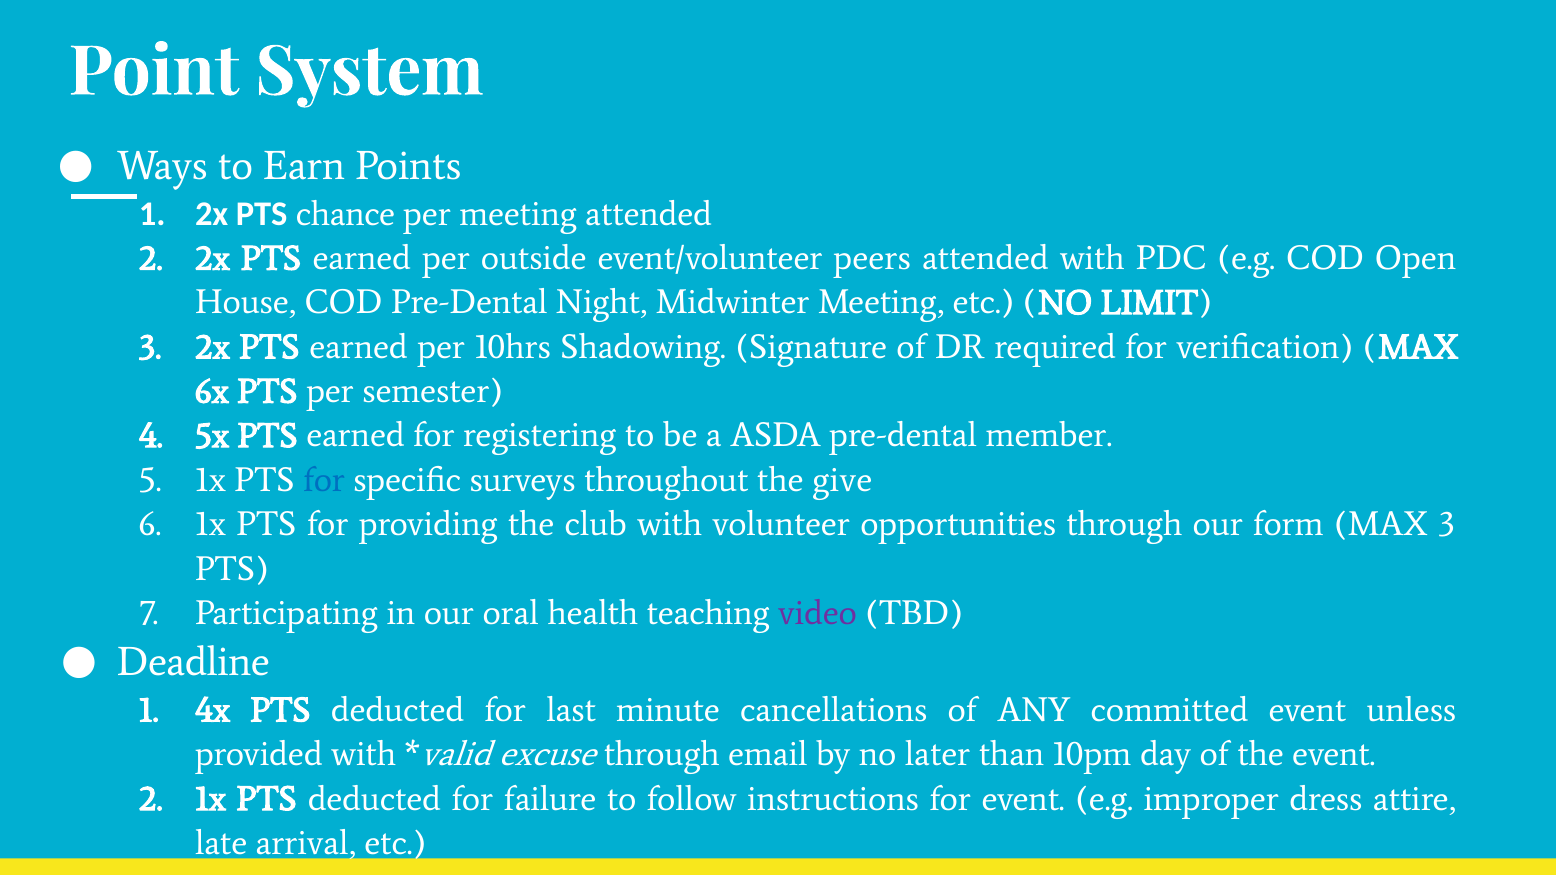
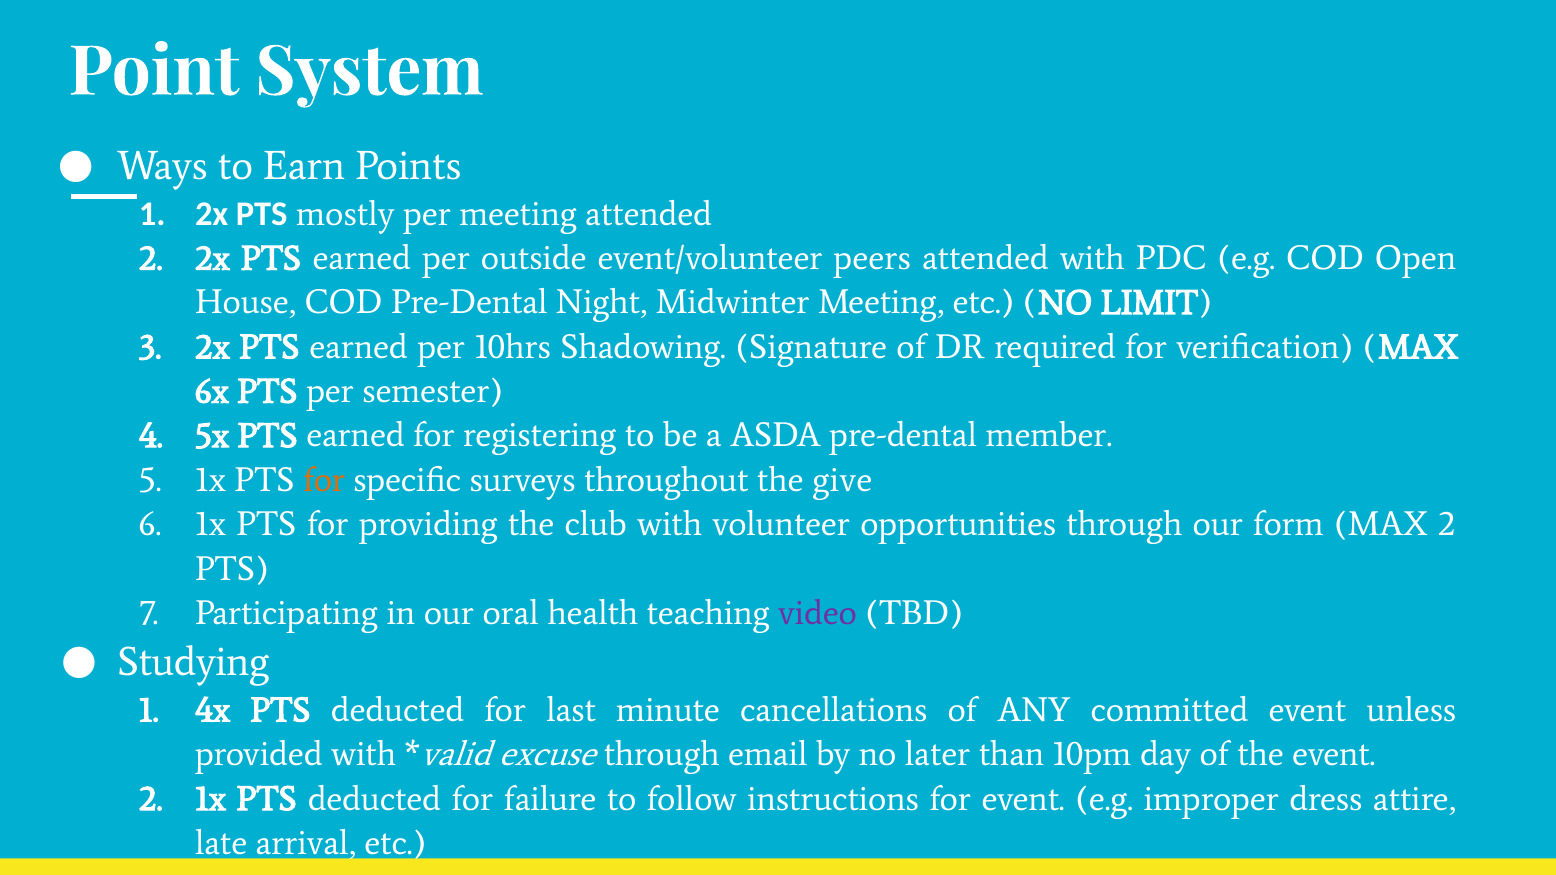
chance: chance -> mostly (345, 214)
for colour: blue -> orange (324, 480)
MAX 3: 3 -> 2 (1447, 524)
Deadline: Deadline -> Studying (193, 662)
